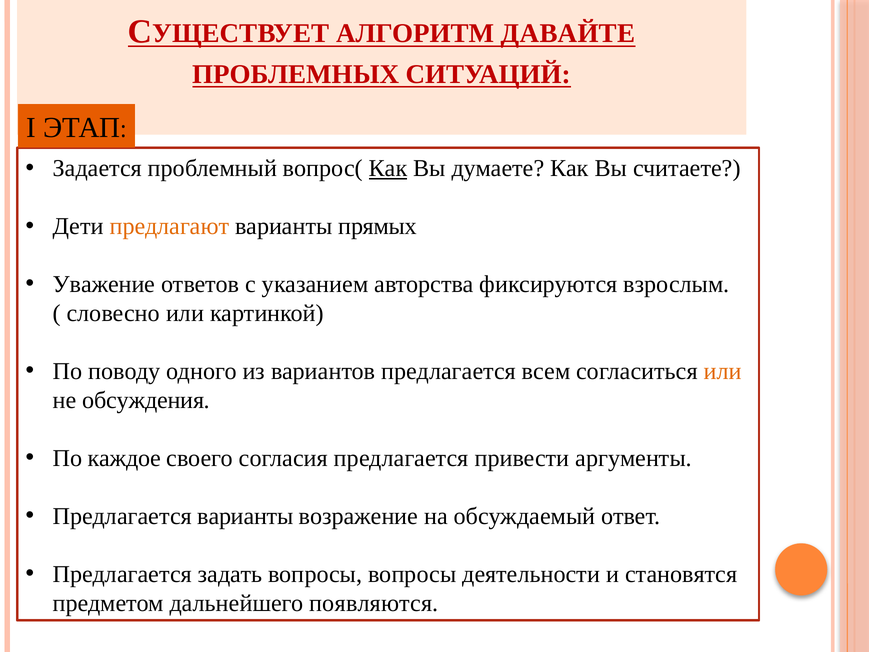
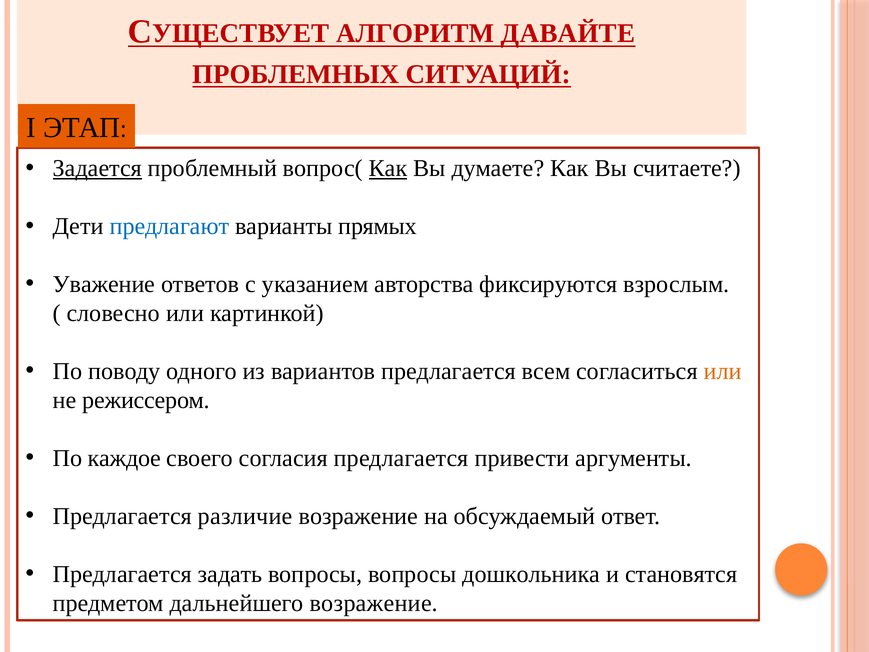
Задается underline: none -> present (97, 168)
предлагают colour: orange -> blue (169, 226)
обсуждения: обсуждения -> режиссером (146, 400)
Предлагается варианты: варианты -> различие (245, 516)
деятельности: деятельности -> дошкольника (531, 574)
дальнейшего появляются: появляются -> возражение (374, 603)
